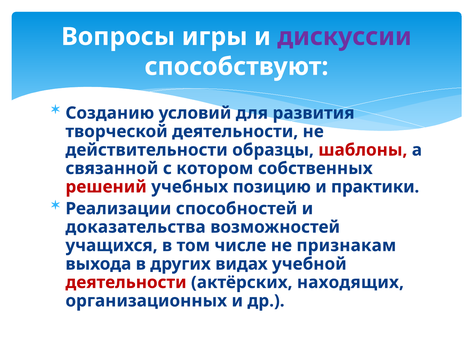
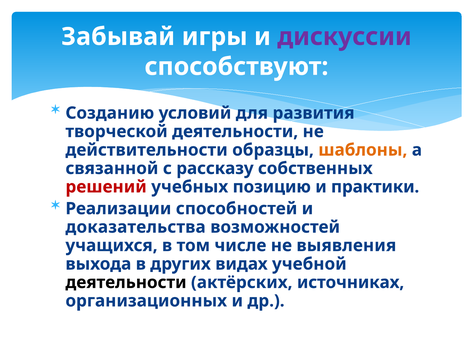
Вопросы: Вопросы -> Забывай (118, 37)
шаблоны colour: red -> orange (363, 150)
котором: котором -> рассказу (215, 168)
признакам: признакам -> выявления (346, 245)
деятельности colour: red -> black (126, 282)
находящих: находящих -> источниках (351, 282)
